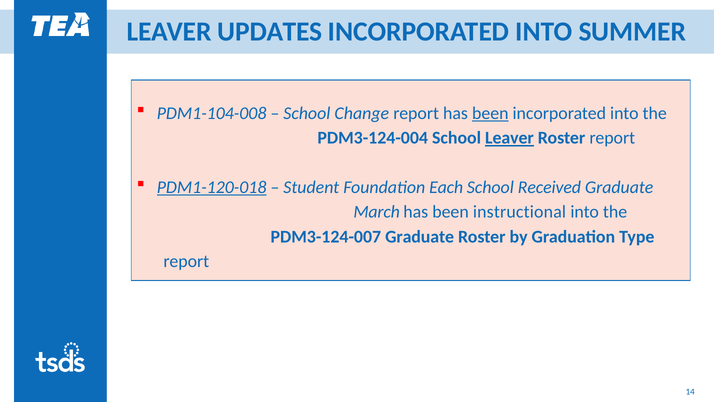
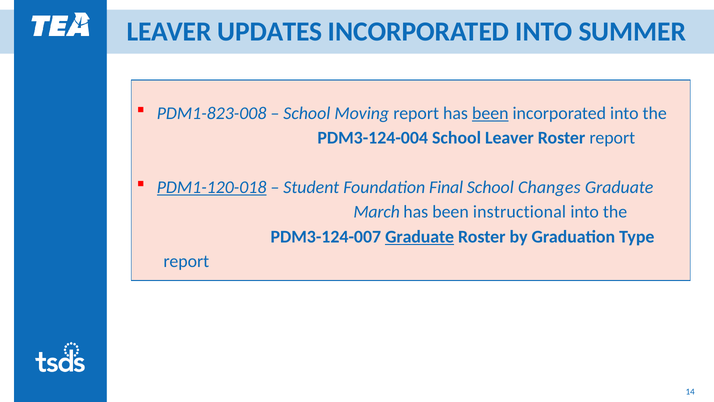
PDM1-104-008: PDM1-104-008 -> PDM1-823-008 (212, 113)
Change: Change -> Moving (362, 113)
Leaver underline: present -> none (509, 138)
Each: Each -> Final (446, 187)
Received: Received -> Changes (549, 187)
Graduate underline: none -> present (420, 236)
